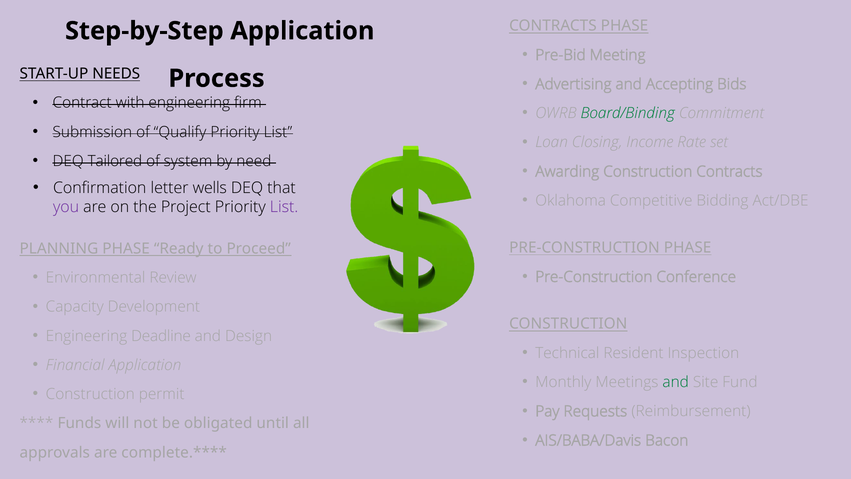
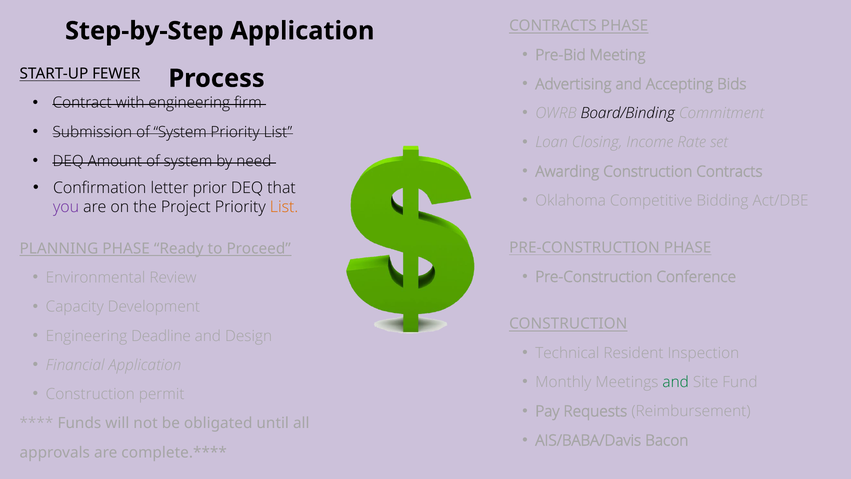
NEEDS: NEEDS -> FEWER (116, 74)
Board/Binding colour: green -> black (628, 113)
Submission of Qualify: Qualify -> System (180, 132)
Tailored: Tailored -> Amount (115, 161)
wells: wells -> prior (210, 188)
List colour: purple -> orange (284, 207)
